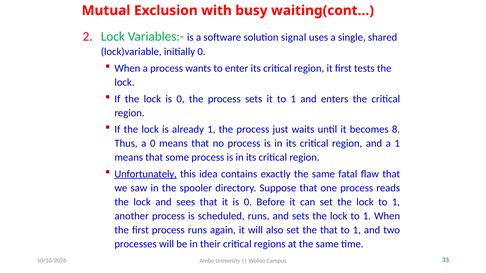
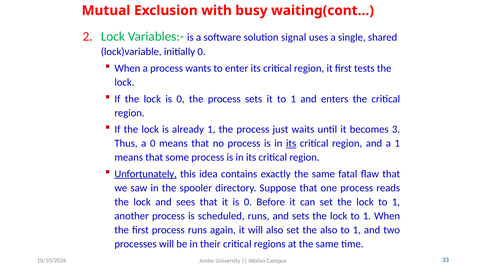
8: 8 -> 3 (396, 130)
its underline: none -> present (291, 144)
the that: that -> also (329, 230)
